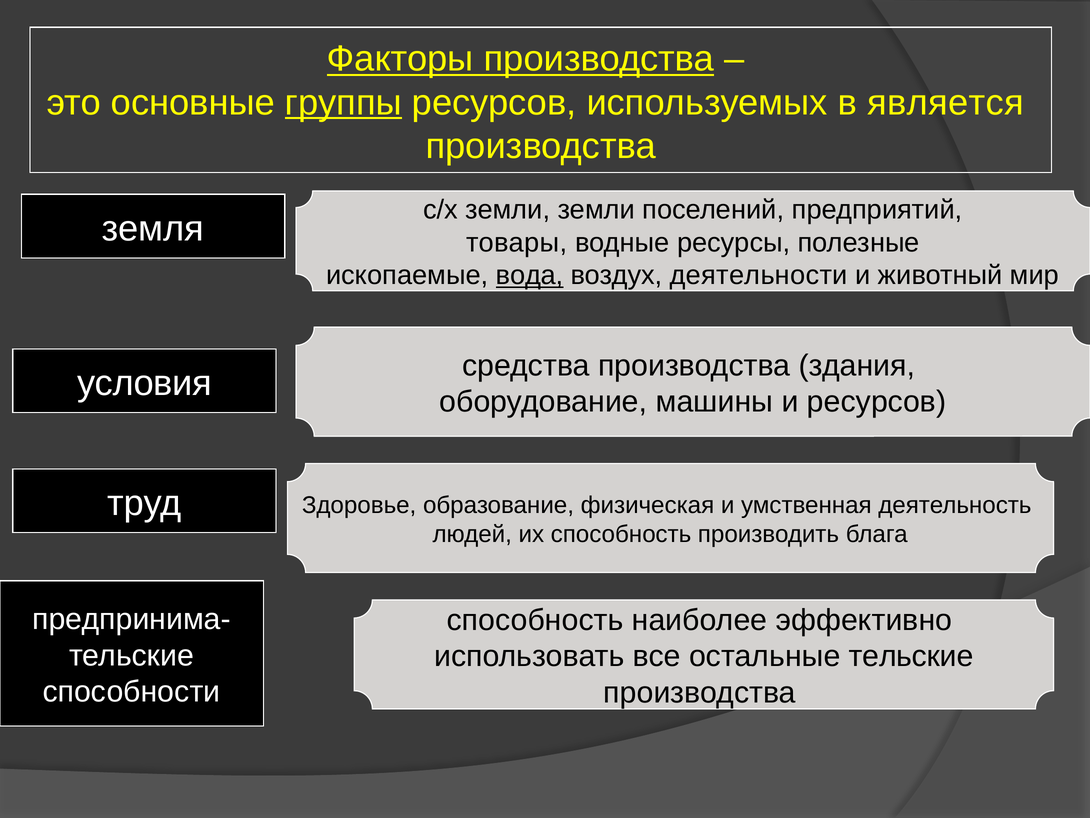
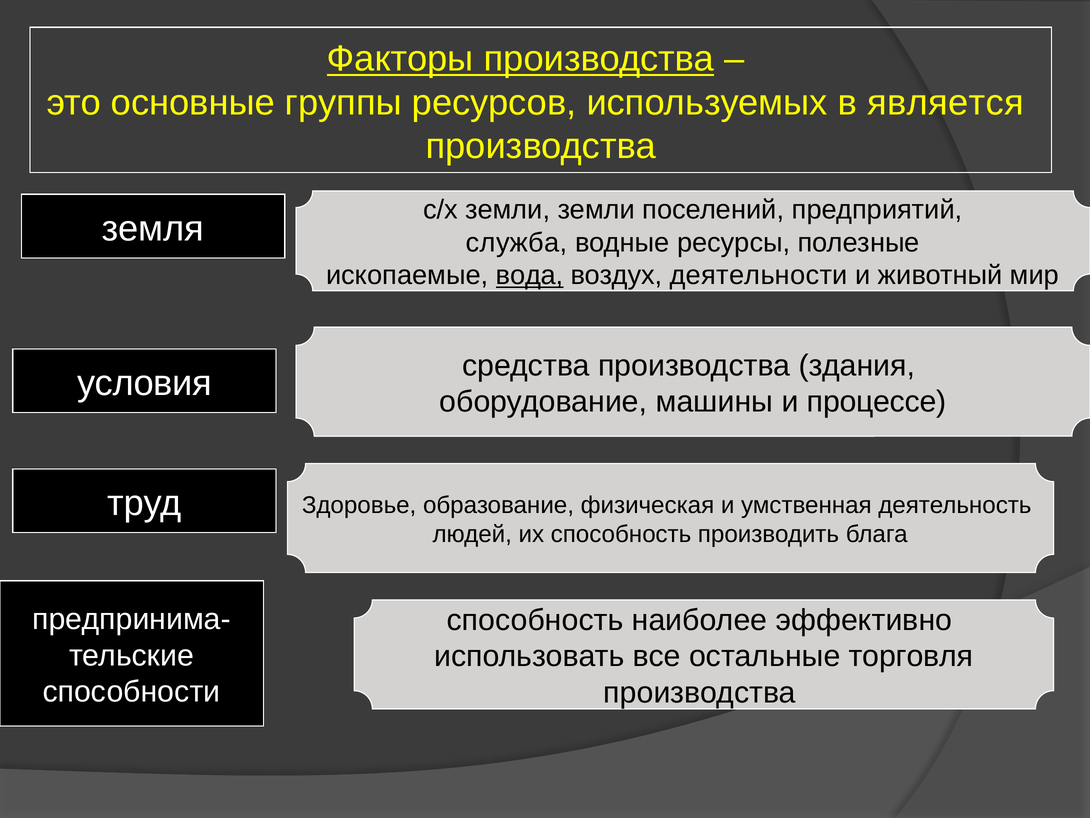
группы underline: present -> none (343, 102)
товары: товары -> служба (517, 243)
и ресурсов: ресурсов -> процессе (877, 402)
остальные тельские: тельские -> торговля (911, 656)
